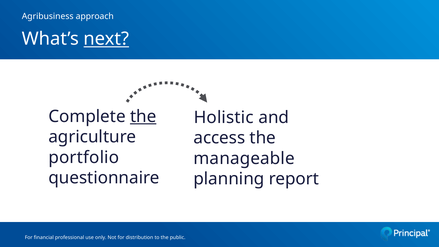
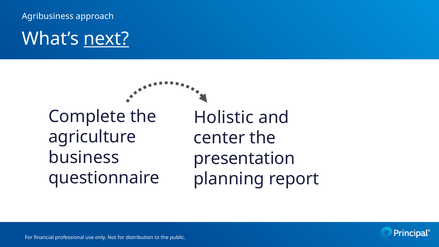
the underline: present -> none (143, 116)
access: access -> center (219, 138)
portfolio: portfolio -> business (84, 157)
manageable: manageable -> presentation (244, 158)
